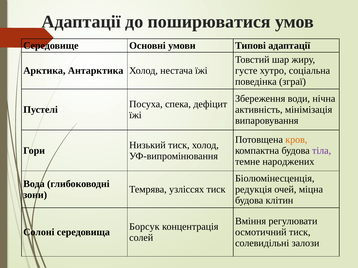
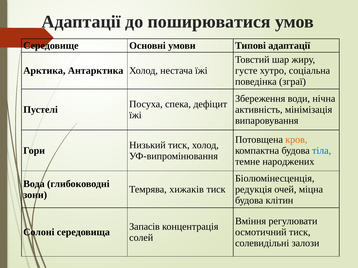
тіла colour: purple -> blue (322, 151)
узліссях: узліссях -> хижаків (187, 190)
Борсук: Борсук -> Запасів (144, 227)
